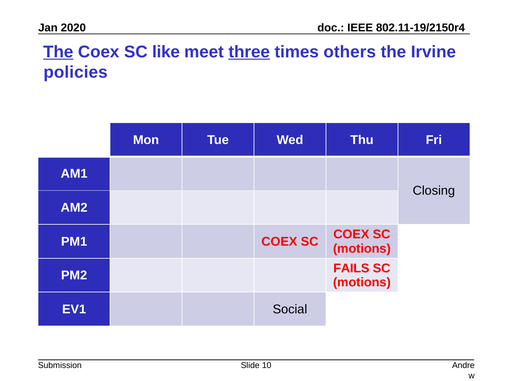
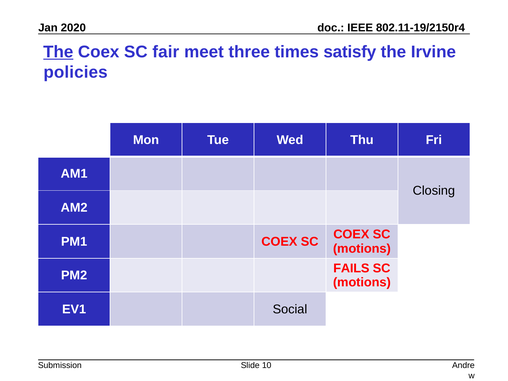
like: like -> fair (166, 52)
three underline: present -> none (249, 52)
others: others -> satisfy (350, 52)
